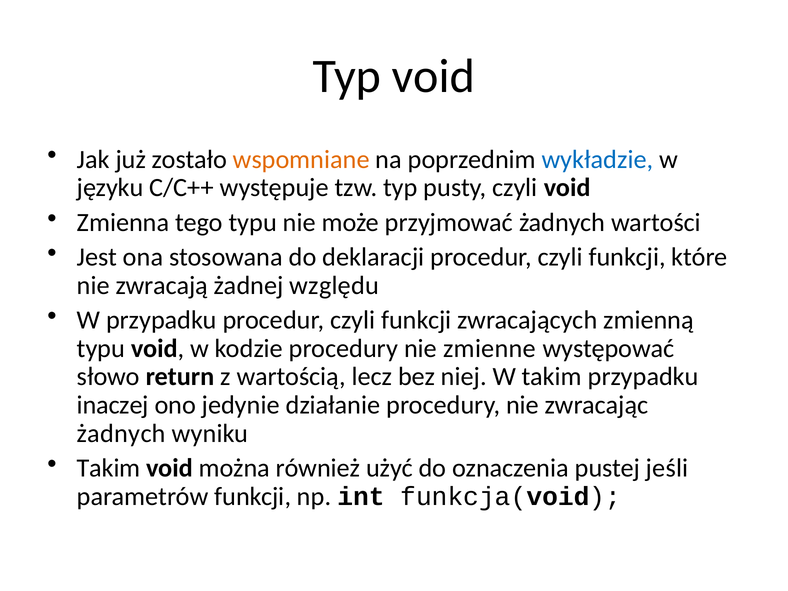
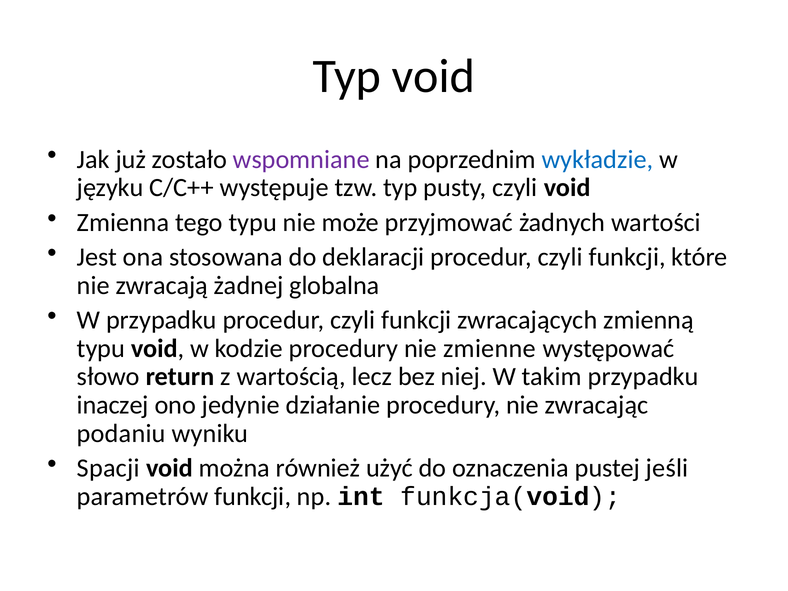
wspomniane colour: orange -> purple (301, 159)
względu: względu -> globalna (334, 285)
żadnych: żadnych -> podaniu (121, 434)
Takim: Takim -> Spacji (108, 468)
